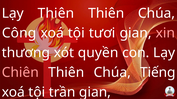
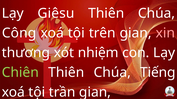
Lạy Thiên: Thiên -> Giêsu (56, 13)
tươi: tươi -> trên (102, 33)
quyền: quyền -> nhiệm (98, 53)
Chiên colour: pink -> light green (20, 73)
